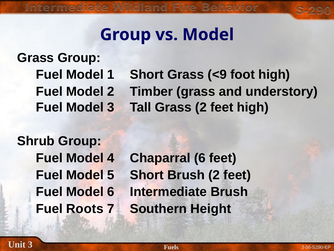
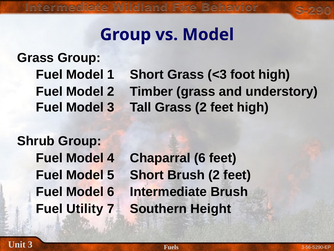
<9: <9 -> <3 (217, 75)
Roots: Roots -> Utility (85, 208)
